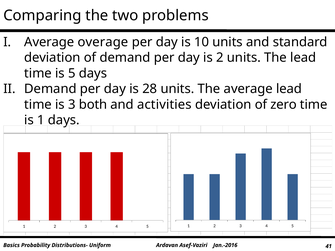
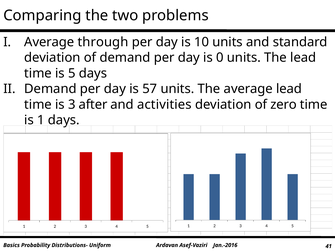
overage: overage -> through (103, 42)
is 2: 2 -> 0 (220, 58)
28: 28 -> 57 (150, 89)
both: both -> after (93, 105)
